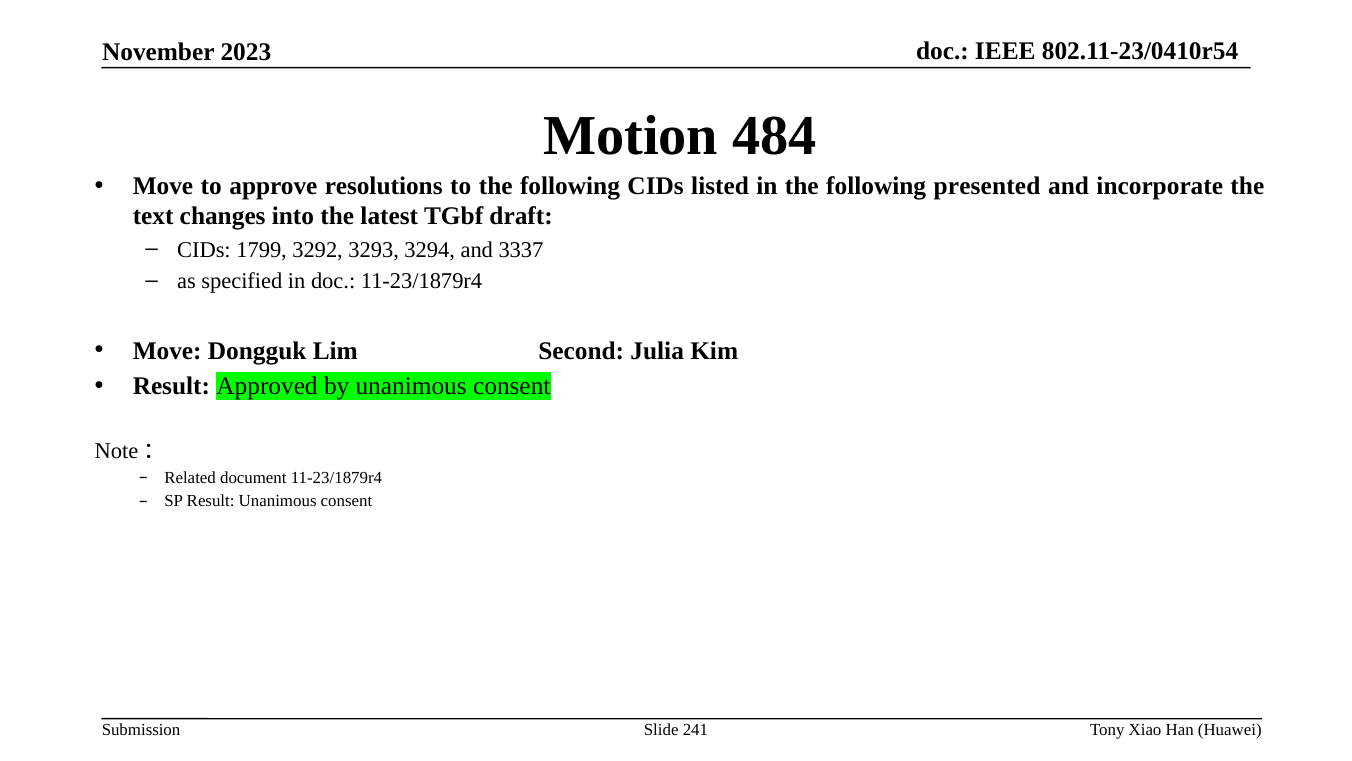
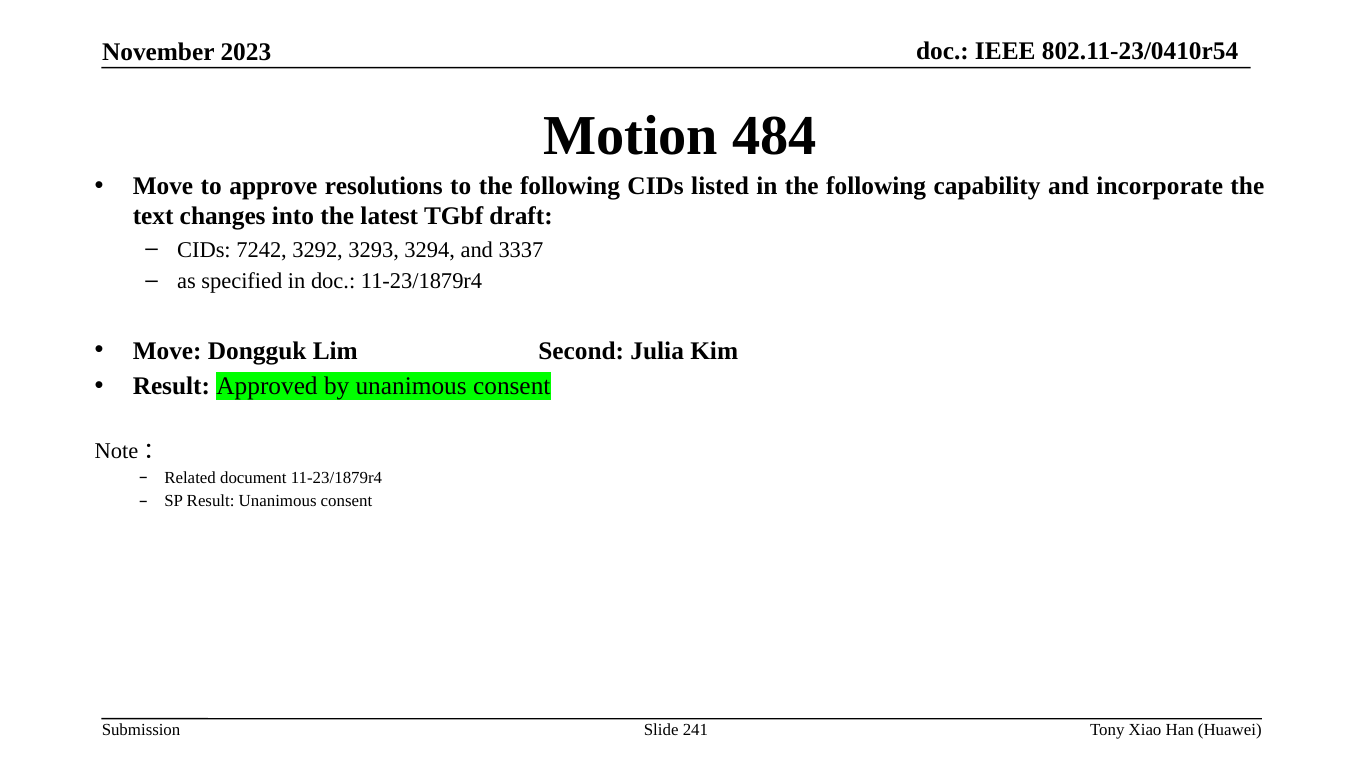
presented: presented -> capability (987, 186)
1799: 1799 -> 7242 (262, 250)
